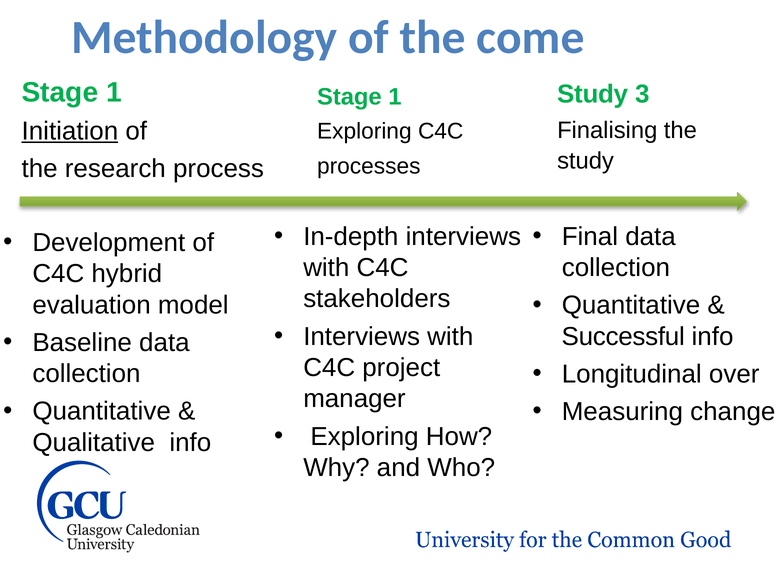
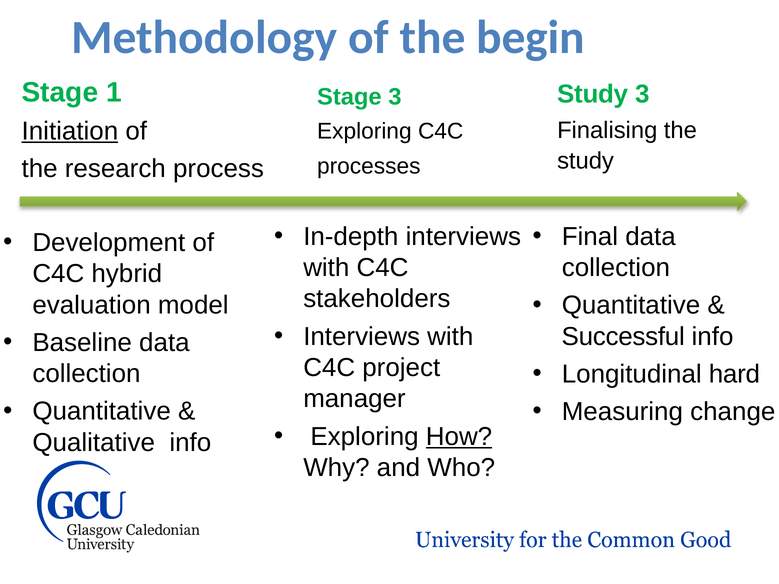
come: come -> begin (531, 37)
1: 1 -> 3 (395, 97)
over: over -> hard (734, 374)
How underline: none -> present (459, 437)
